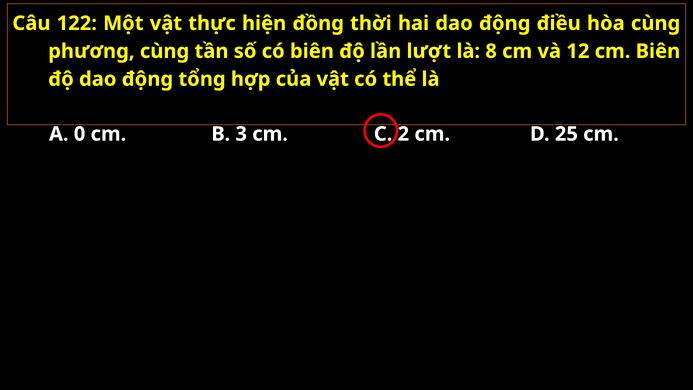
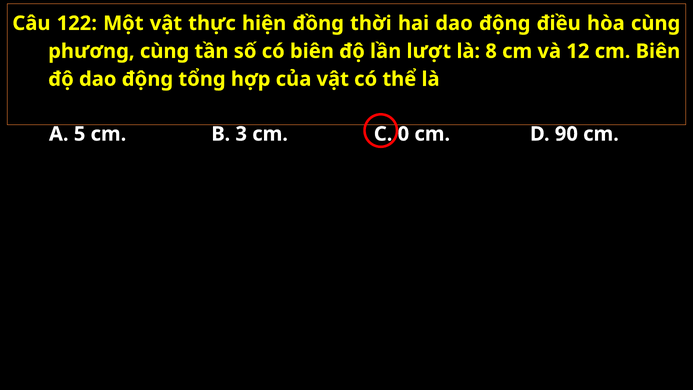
0: 0 -> 5 (80, 134)
2: 2 -> 0 (403, 134)
25: 25 -> 90 (566, 134)
